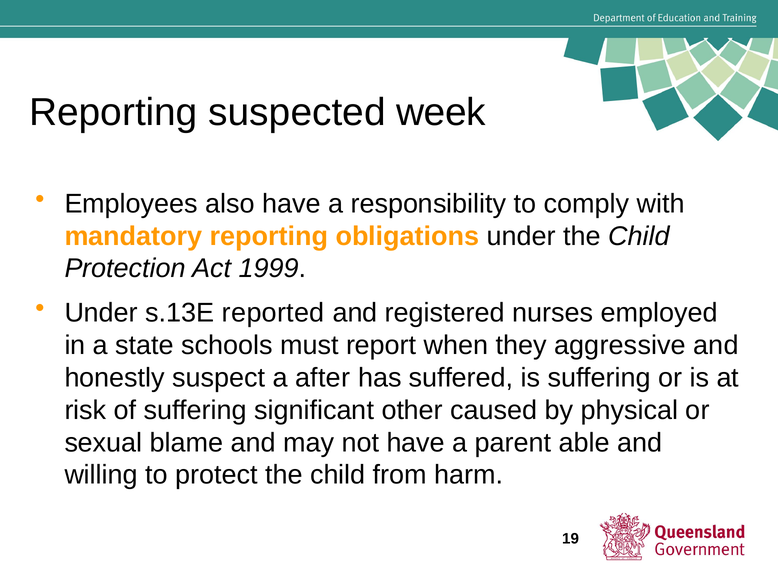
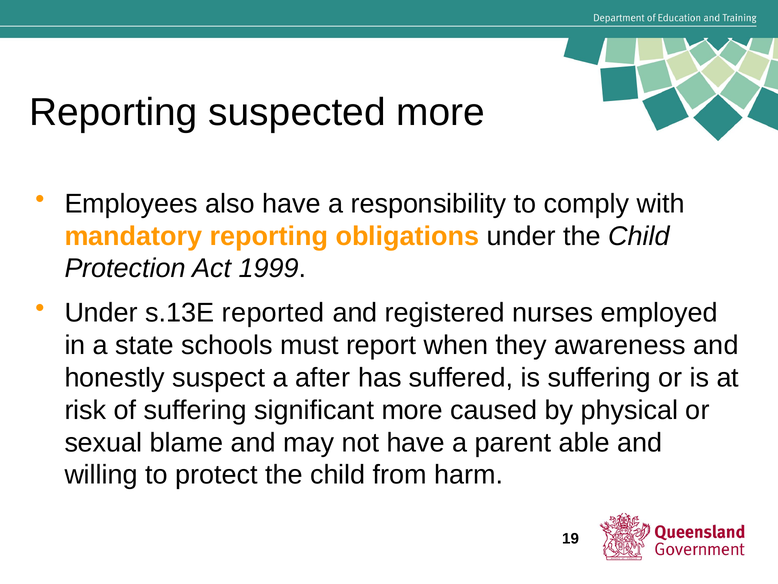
suspected week: week -> more (441, 112)
aggressive: aggressive -> awareness (620, 345)
significant other: other -> more (412, 410)
